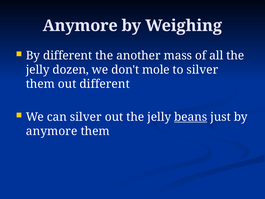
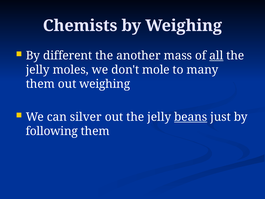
Anymore: Anymore -> Chemists (80, 26)
all underline: none -> present (216, 56)
dozen: dozen -> moles (71, 70)
to silver: silver -> many (202, 70)
out different: different -> weighing (105, 84)
anymore: anymore -> following (52, 131)
